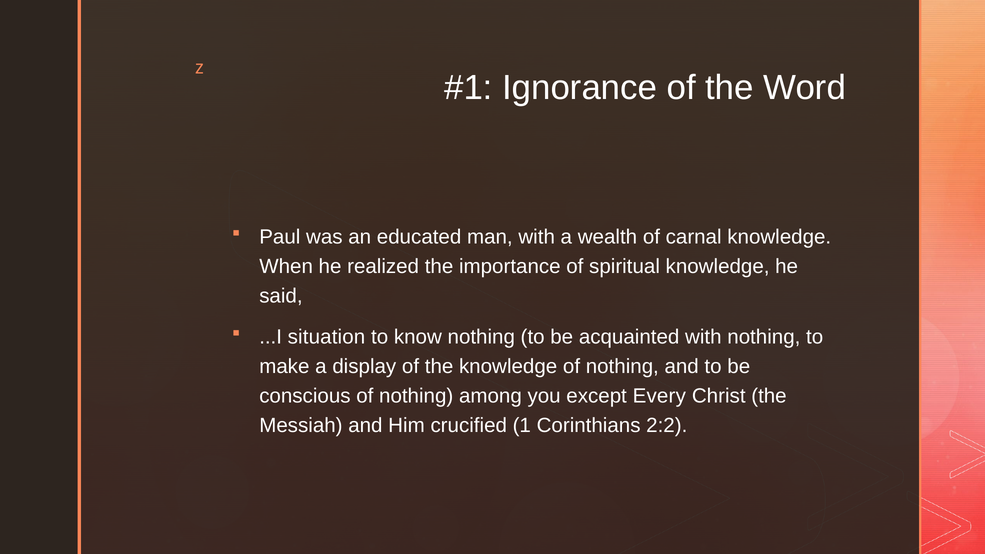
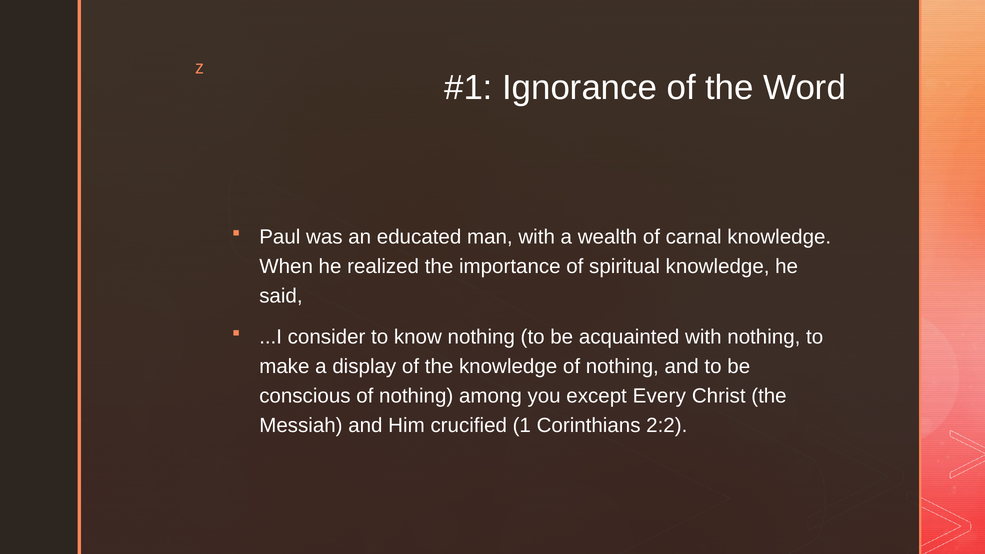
situation: situation -> consider (327, 337)
